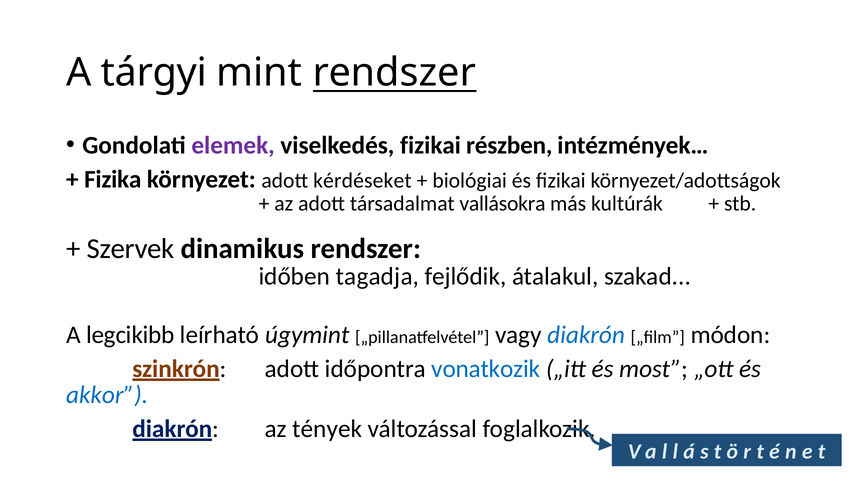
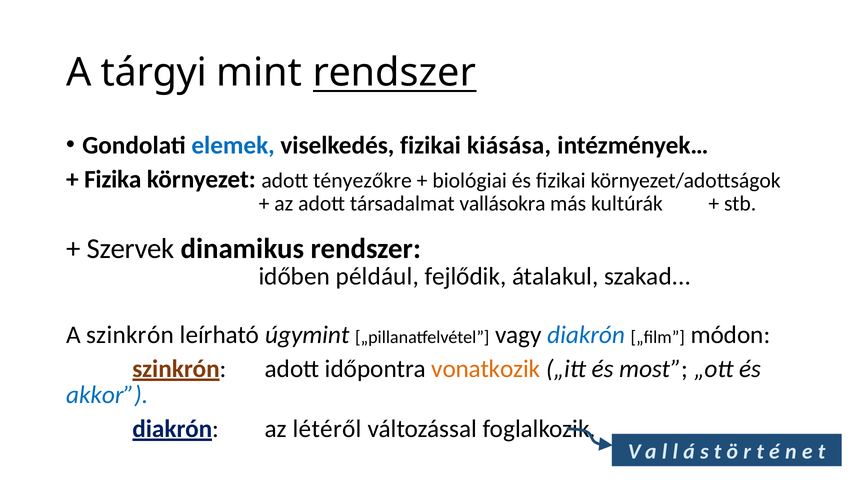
elemek colour: purple -> blue (233, 145)
részben: részben -> kiásása (509, 145)
kérdéseket: kérdéseket -> tényezőkre (362, 181)
tagadja: tagadja -> például (377, 276)
A legcikibb: legcikibb -> szinkrón (130, 335)
vonatkozik colour: blue -> orange (486, 369)
tények: tények -> létéről (327, 429)
